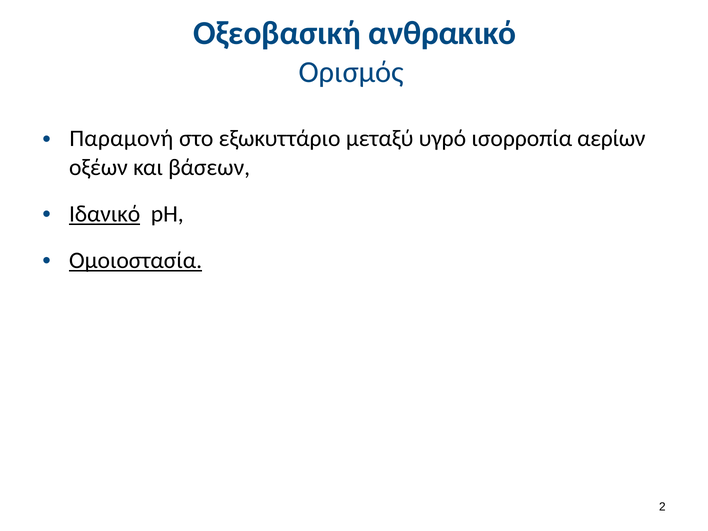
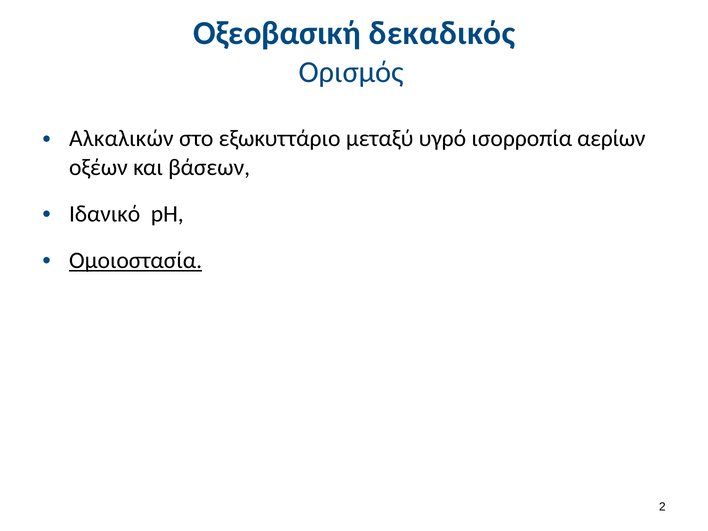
ανθρακικό: ανθρακικό -> δεκαδικός (442, 33)
Παραμονή: Παραμονή -> Αλκαλικών (121, 139)
Ιδανικό underline: present -> none (105, 214)
